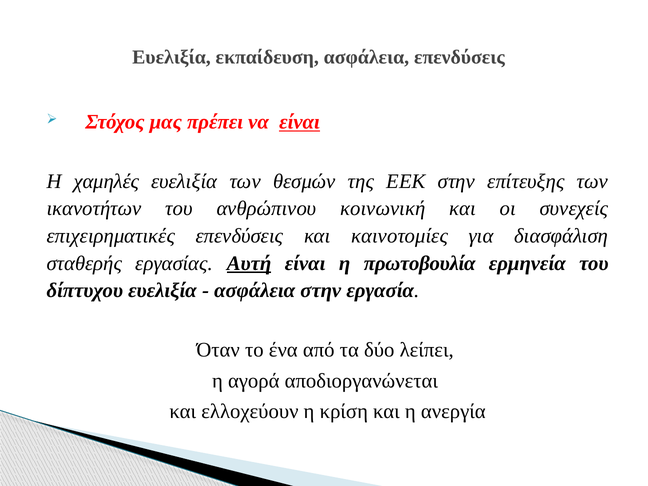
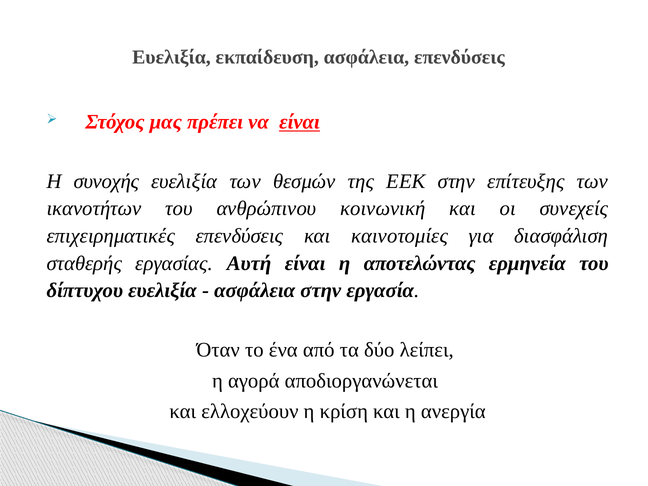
χαμηλές: χαμηλές -> συνοχής (106, 181)
Αυτή underline: present -> none (249, 263)
πρωτοβουλία: πρωτοβουλία -> αποτελώντας (420, 263)
